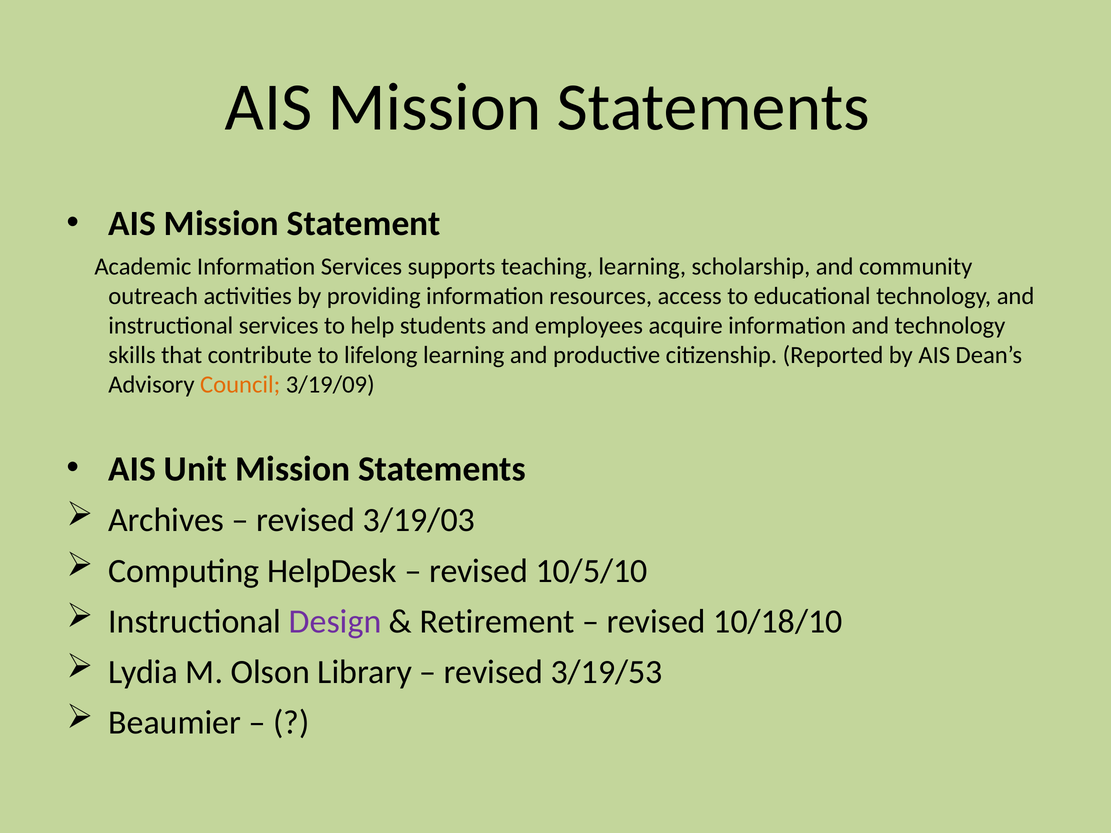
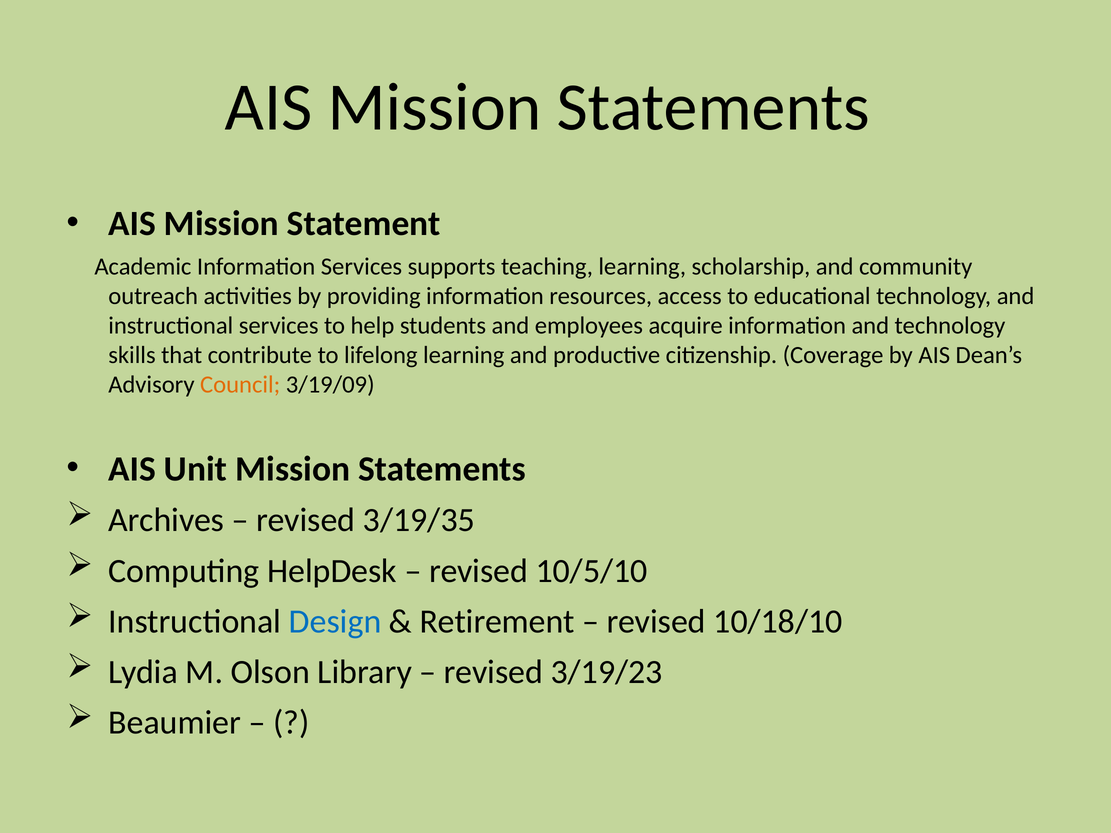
Reported: Reported -> Coverage (833, 355)
3/19/03: 3/19/03 -> 3/19/35 (419, 520)
Design colour: purple -> blue (335, 622)
3/19/53: 3/19/53 -> 3/19/23 (607, 672)
